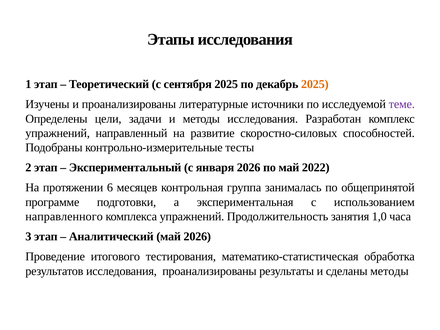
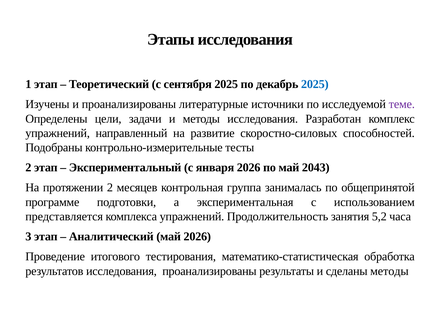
2025 colour: orange -> blue (315, 84)
2022: 2022 -> 2043 (316, 168)
протяжении 6: 6 -> 2 (110, 188)
направленного: направленного -> представляется (64, 217)
1,0: 1,0 -> 5,2 (379, 217)
